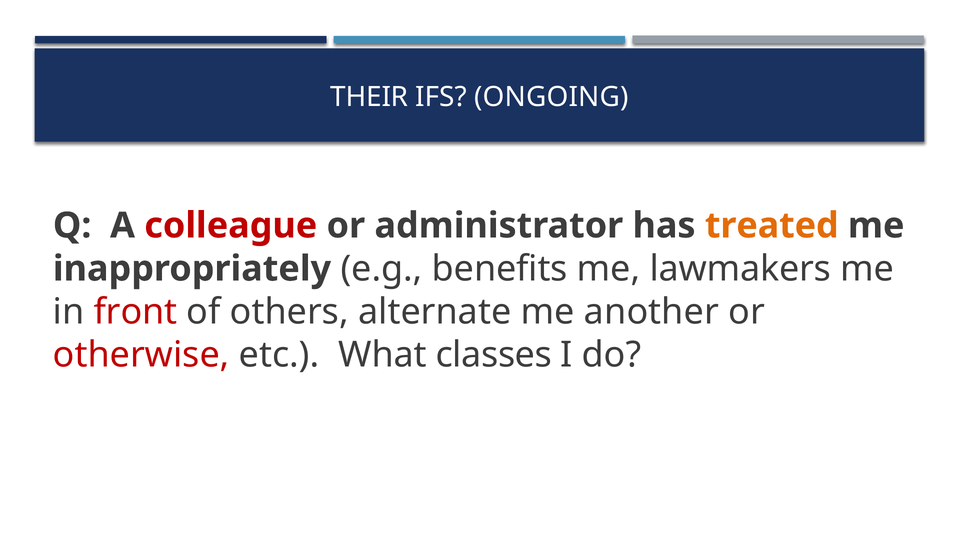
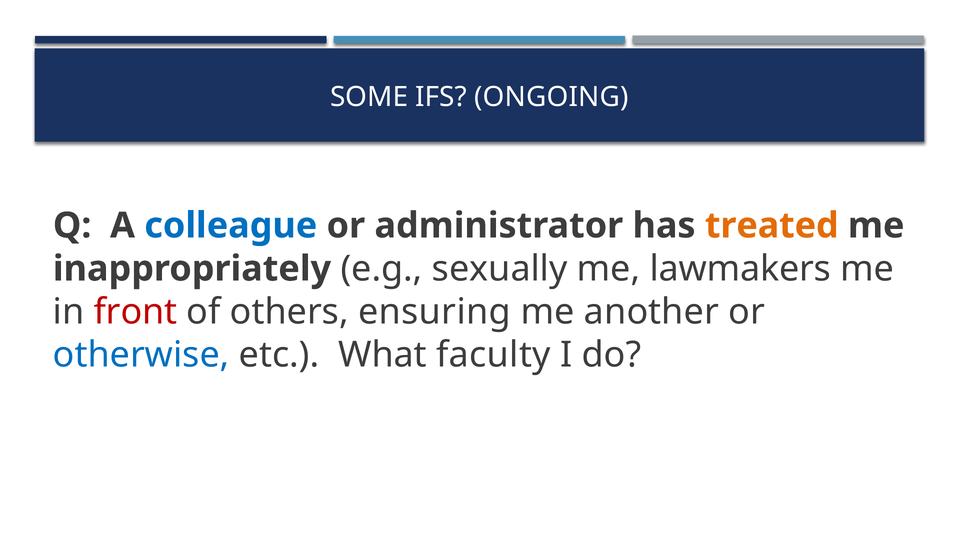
THEIR: THEIR -> SOME (369, 97)
colleague colour: red -> blue (231, 226)
benefits: benefits -> sexually (500, 269)
alternate: alternate -> ensuring (435, 312)
otherwise colour: red -> blue (141, 355)
classes: classes -> faculty (493, 355)
